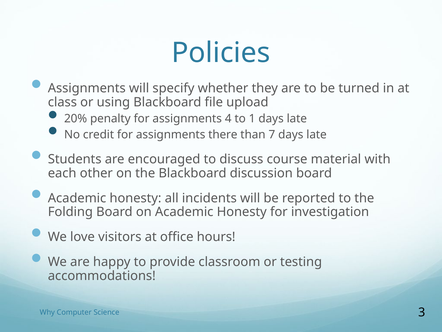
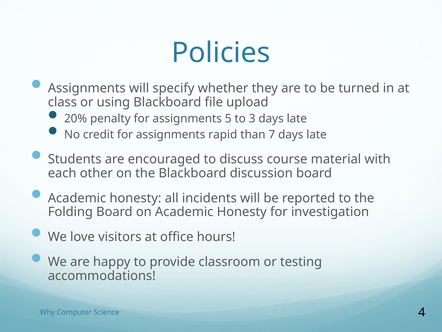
4: 4 -> 5 (228, 119)
1: 1 -> 3 (252, 119)
there: there -> rapid (223, 134)
3: 3 -> 4 (422, 312)
